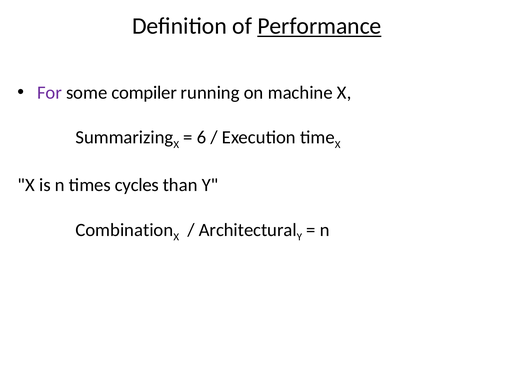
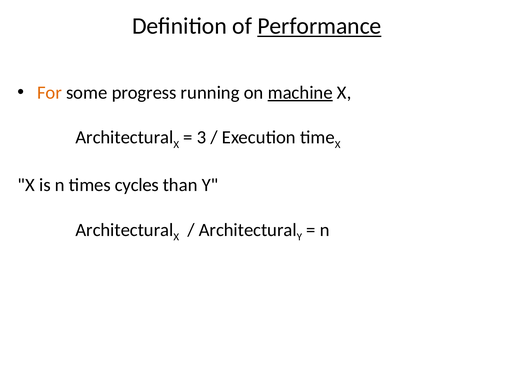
For colour: purple -> orange (49, 93)
compiler: compiler -> progress (144, 93)
machine underline: none -> present (300, 93)
Summarizing: Summarizing -> Architectural (124, 138)
6: 6 -> 3 (201, 138)
Combination: Combination -> Architectural (124, 230)
